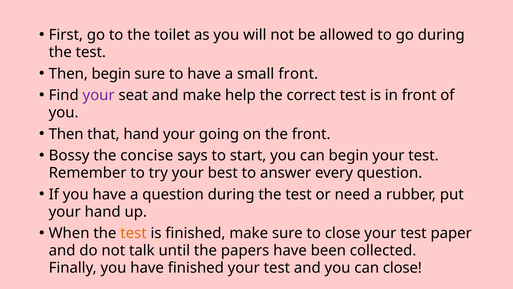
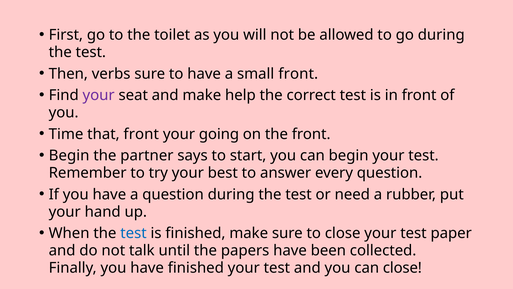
Then begin: begin -> verbs (111, 74)
Then: Then -> Time (66, 134)
that hand: hand -> front (141, 134)
Bossy: Bossy -> Begin (69, 155)
concise: concise -> partner (147, 155)
test colour: orange -> blue (133, 233)
